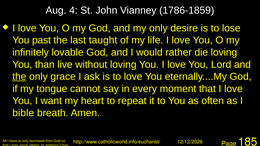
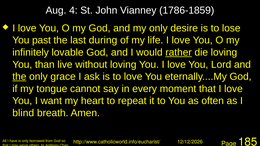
taught: taught -> during (103, 40)
rather underline: none -> present (179, 52)
bible: bible -> blind (23, 113)
